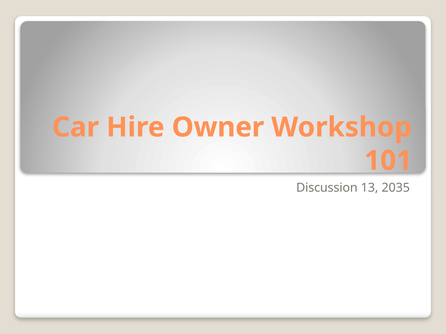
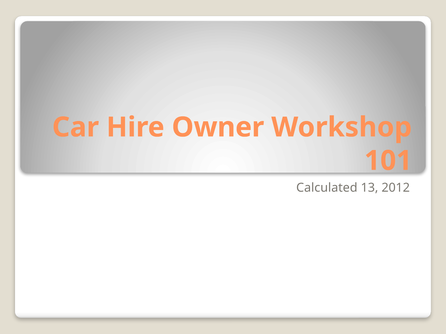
Discussion: Discussion -> Calculated (327, 188)
2035: 2035 -> 2012 (396, 188)
